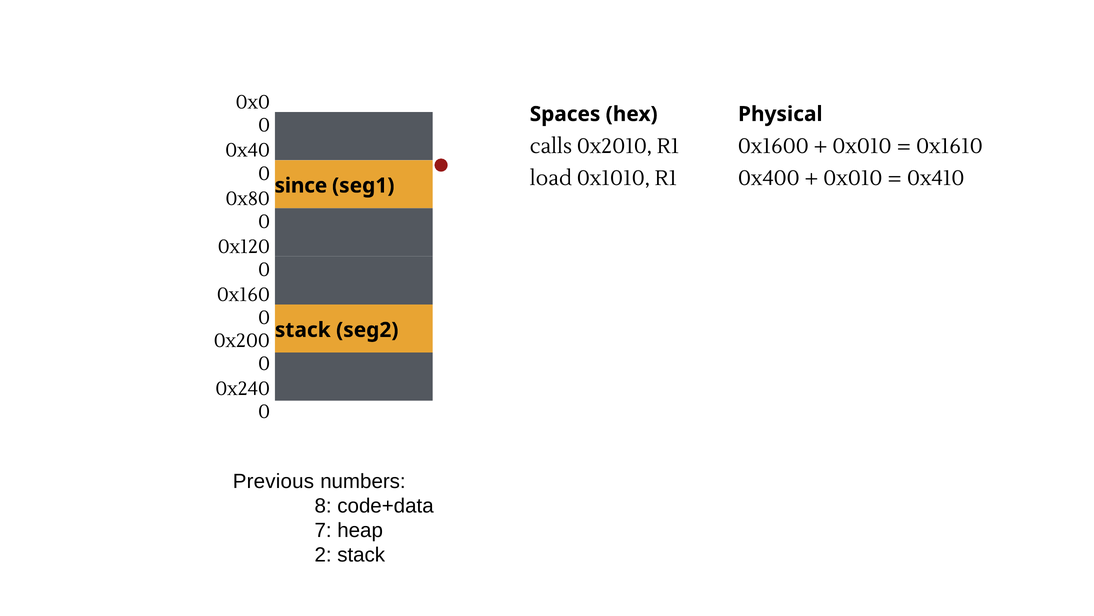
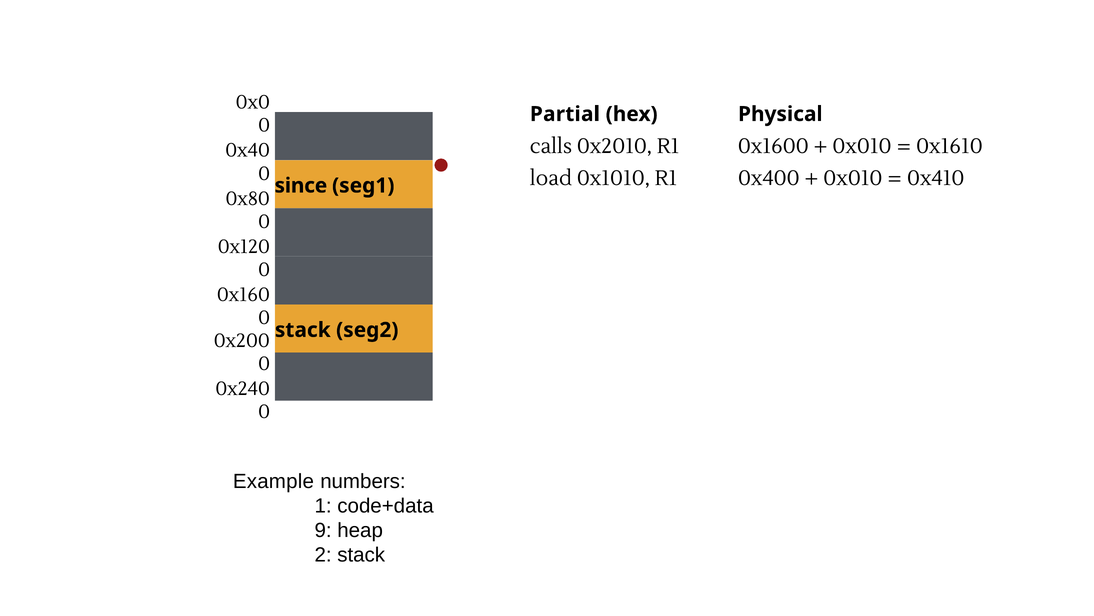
Spaces: Spaces -> Partial (565, 114)
Previous: Previous -> Example (273, 481)
8: 8 -> 1 (323, 505)
7: 7 -> 9 (323, 530)
